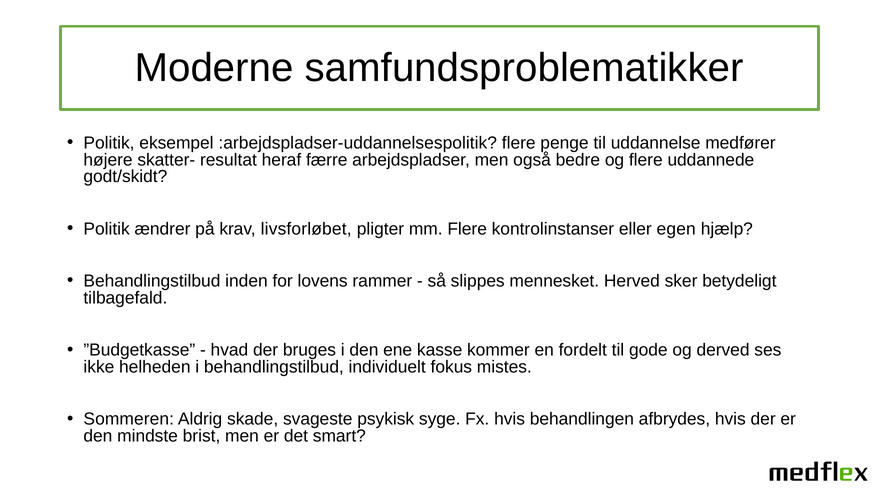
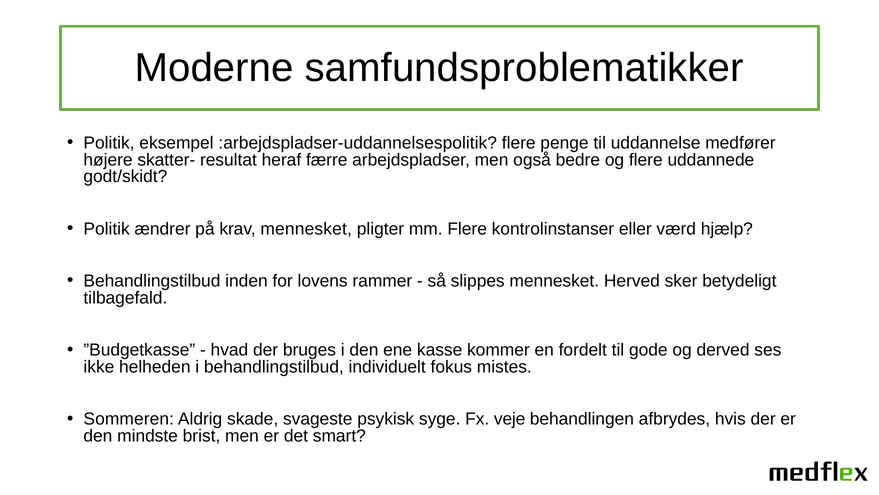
krav livsforløbet: livsforløbet -> mennesket (306, 229)
egen: egen -> værd (676, 229)
Fx hvis: hvis -> veje (510, 419)
